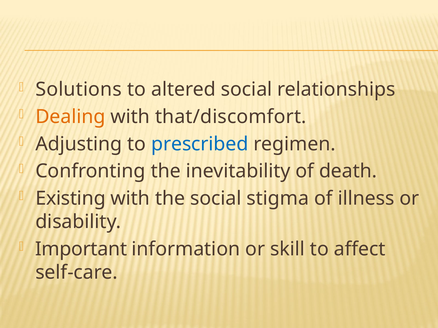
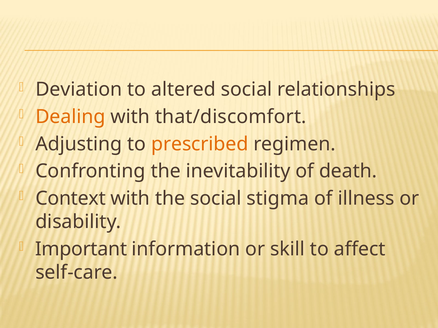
Solutions: Solutions -> Deviation (79, 90)
prescribed colour: blue -> orange (200, 144)
Existing: Existing -> Context (71, 199)
